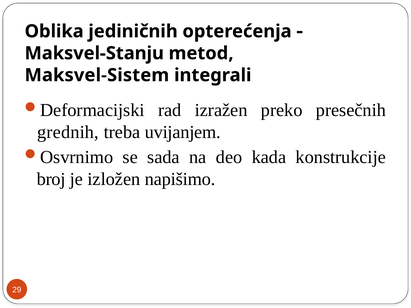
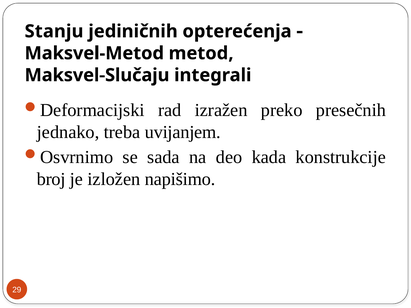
Oblika: Oblika -> Stanju (54, 31)
Maksvel-Stanju: Maksvel-Stanju -> Maksvel-Metod (94, 53)
Maksvel-Sistem: Maksvel-Sistem -> Maksvel-Slučaju (97, 75)
grednih: grednih -> jednako (68, 132)
